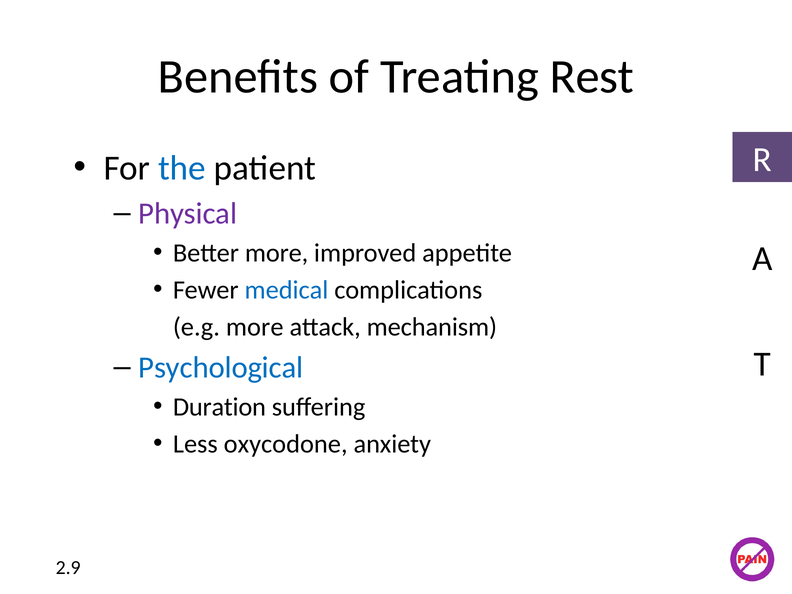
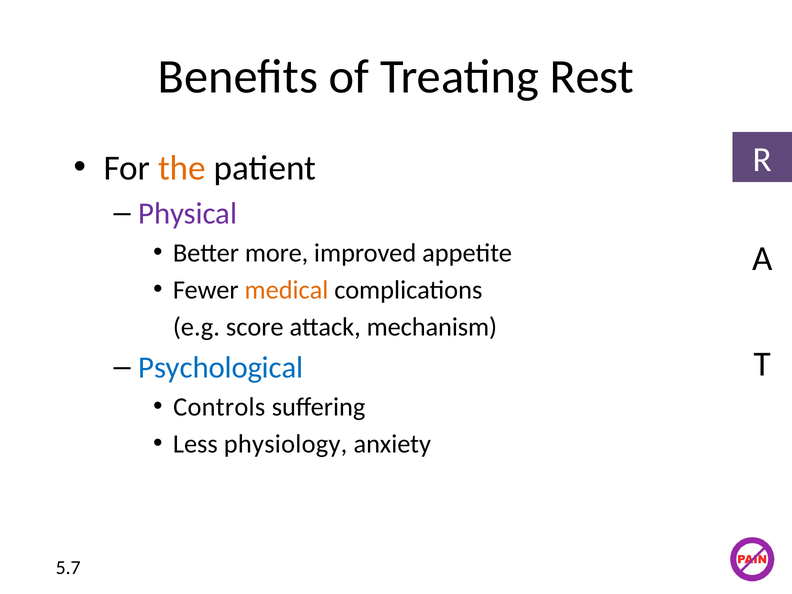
the colour: blue -> orange (182, 168)
medical colour: blue -> orange (287, 290)
e.g more: more -> score (255, 327)
Duration: Duration -> Controls (219, 407)
oxycodone: oxycodone -> physiology (286, 444)
2.9: 2.9 -> 5.7 (68, 568)
